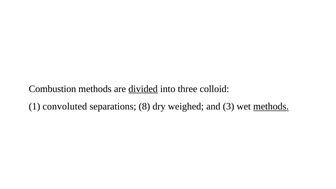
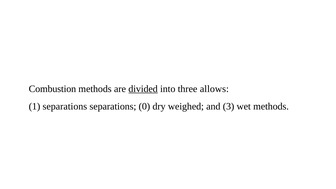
colloid: colloid -> allows (214, 89)
1 convoluted: convoluted -> separations (65, 106)
8: 8 -> 0 (144, 106)
methods underline: present -> none (271, 106)
